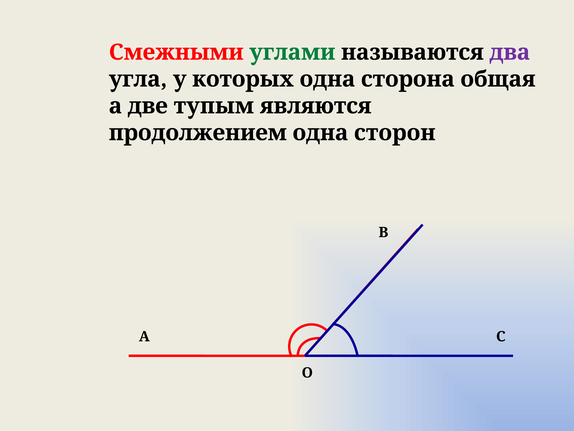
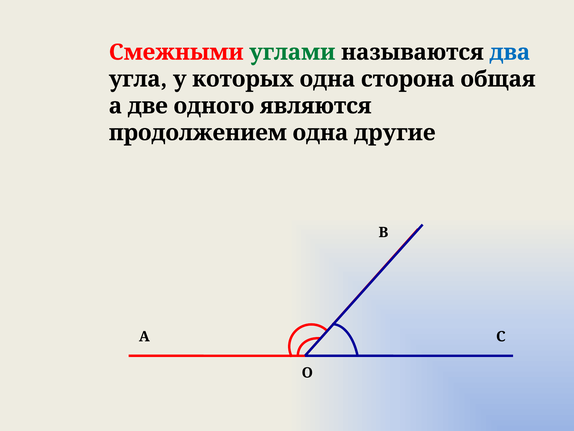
два colour: purple -> blue (510, 52)
тупым: тупым -> одного (214, 106)
сторон: сторон -> другие (395, 133)
